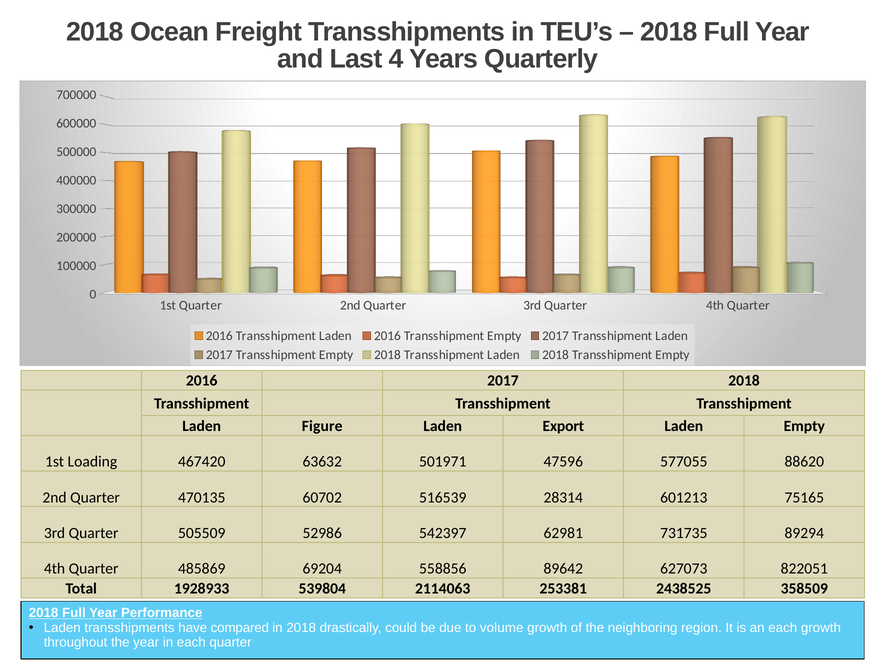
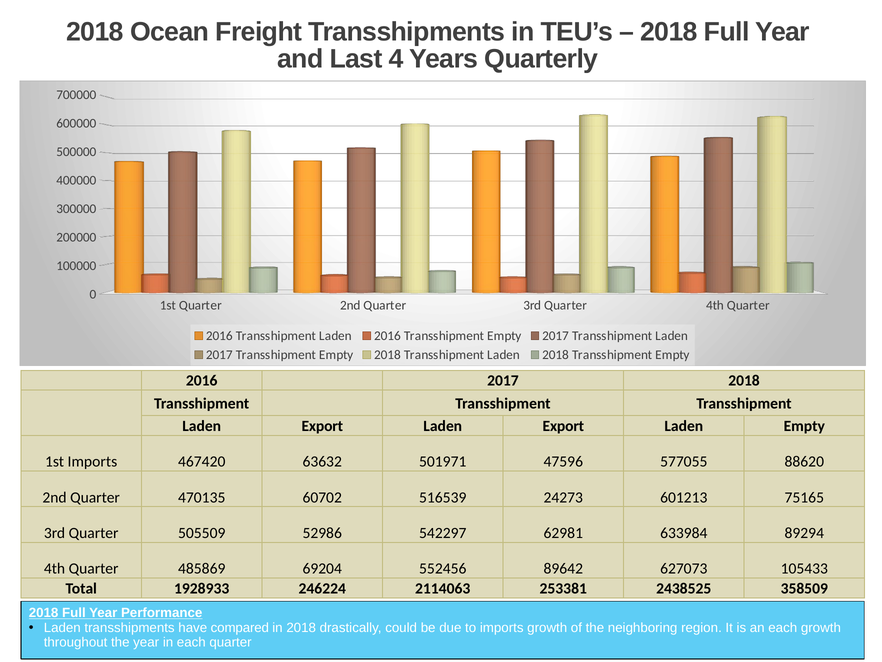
Figure: Figure -> Export (322, 426)
1st Loading: Loading -> Imports (92, 461)
28314: 28314 -> 24273 (563, 497)
542397: 542397 -> 542297 (443, 533)
731735: 731735 -> 633984 (684, 533)
558856: 558856 -> 552456 (443, 568)
822051: 822051 -> 105433 (804, 568)
539804: 539804 -> 246224 (322, 588)
to volume: volume -> imports (502, 627)
